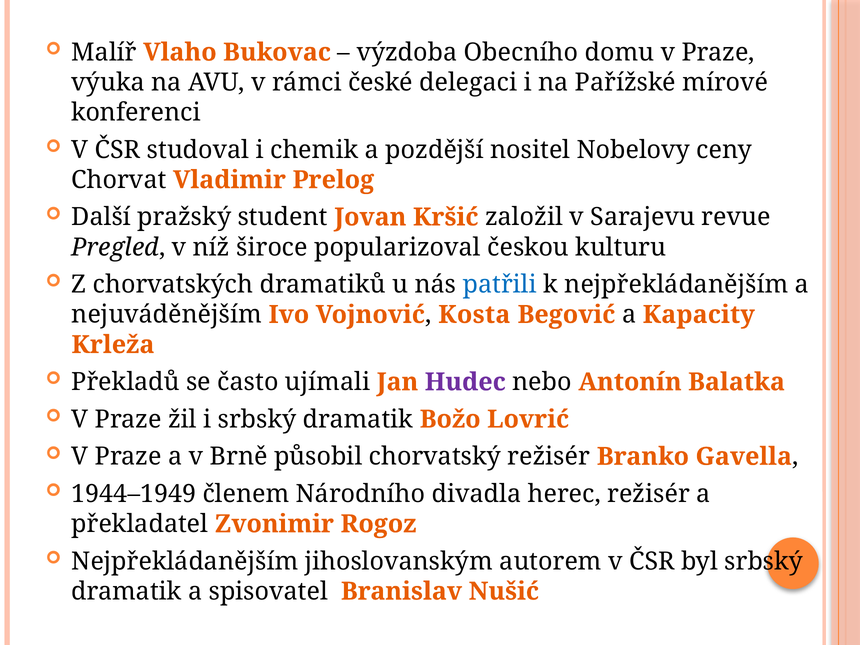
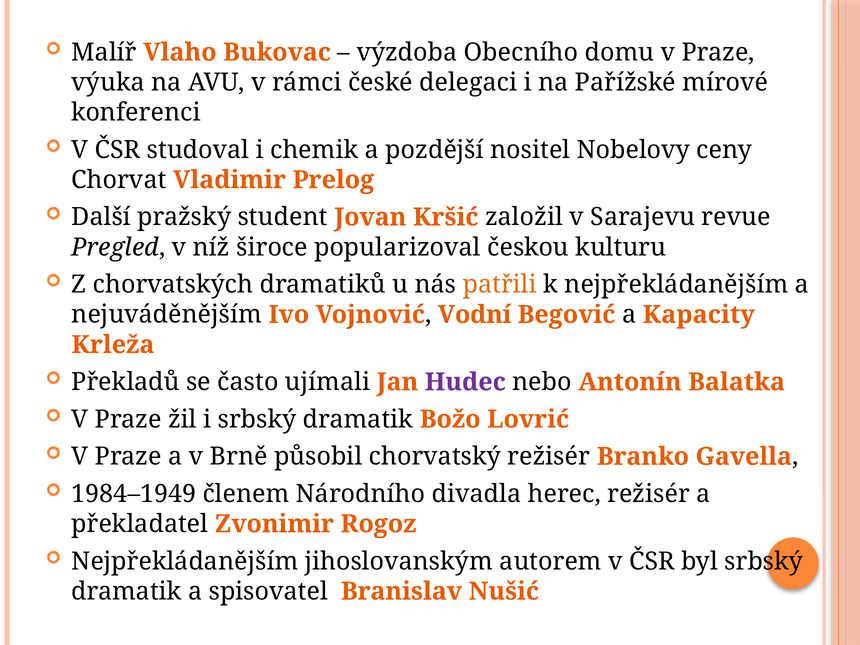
patřili colour: blue -> orange (500, 285)
Kosta: Kosta -> Vodní (475, 315)
1944–1949: 1944–1949 -> 1984–1949 (134, 494)
